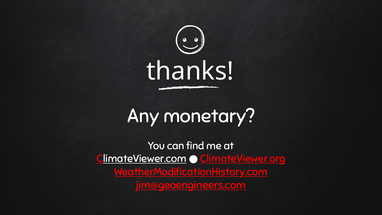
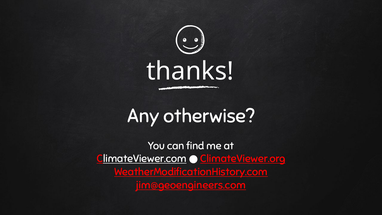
monetary: monetary -> otherwise (209, 116)
